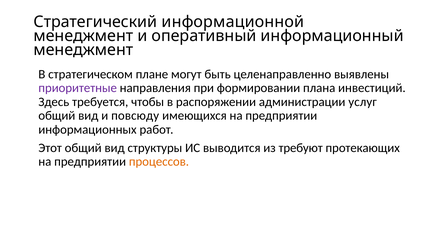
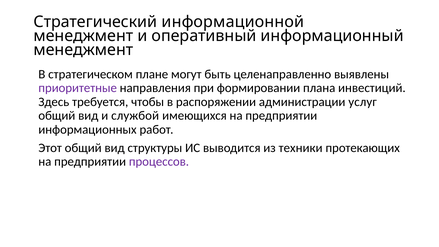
повсюду: повсюду -> службой (135, 116)
требуют: требуют -> техники (301, 148)
процессов colour: orange -> purple (159, 162)
